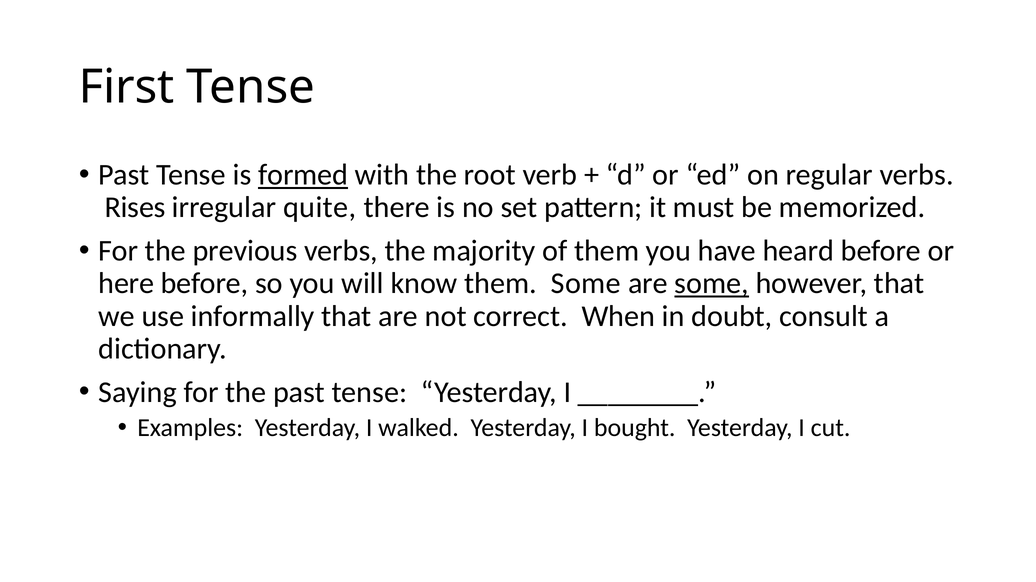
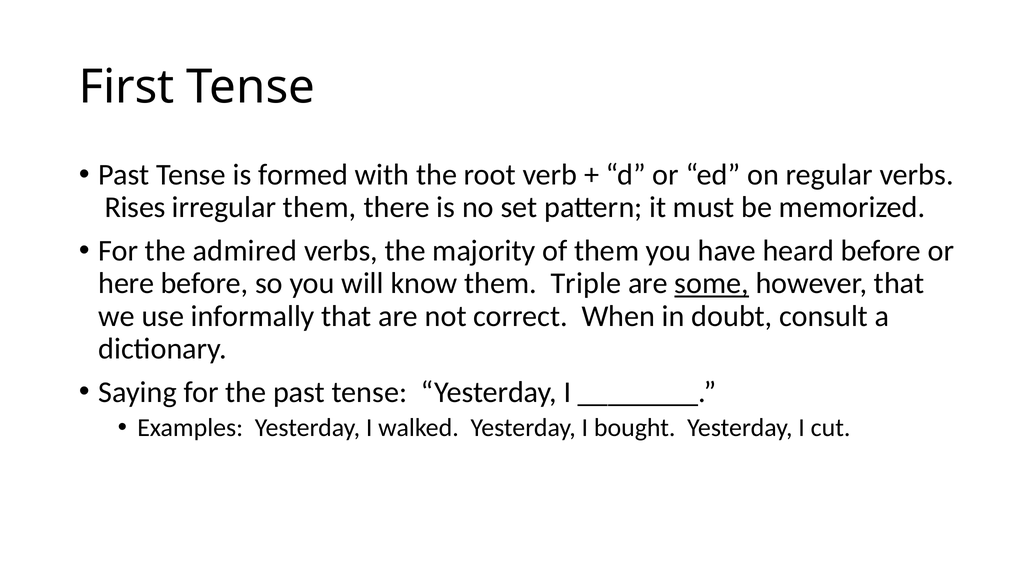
formed underline: present -> none (303, 175)
irregular quite: quite -> them (320, 208)
previous: previous -> admired (245, 251)
them Some: Some -> Triple (586, 284)
